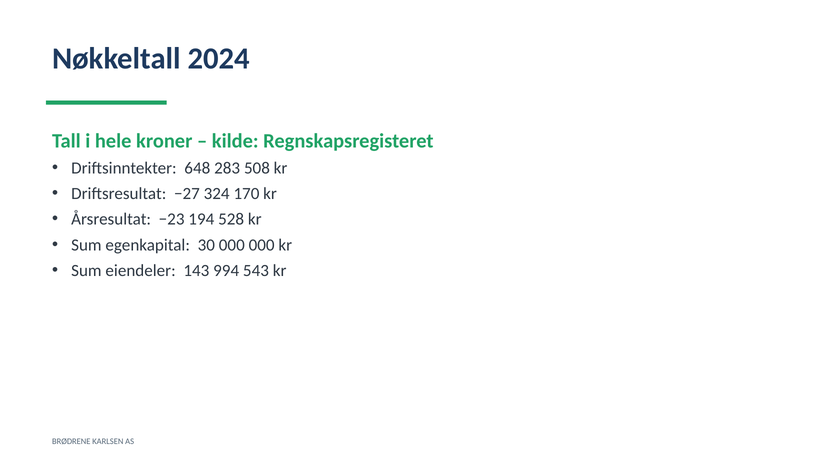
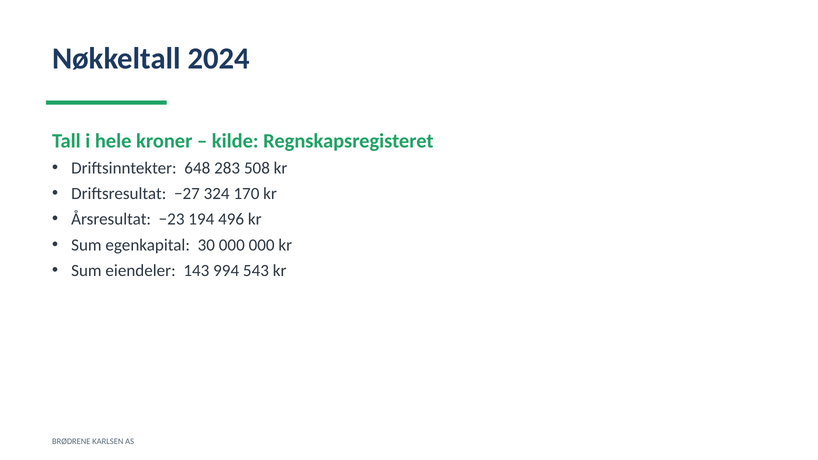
528: 528 -> 496 (231, 219)
